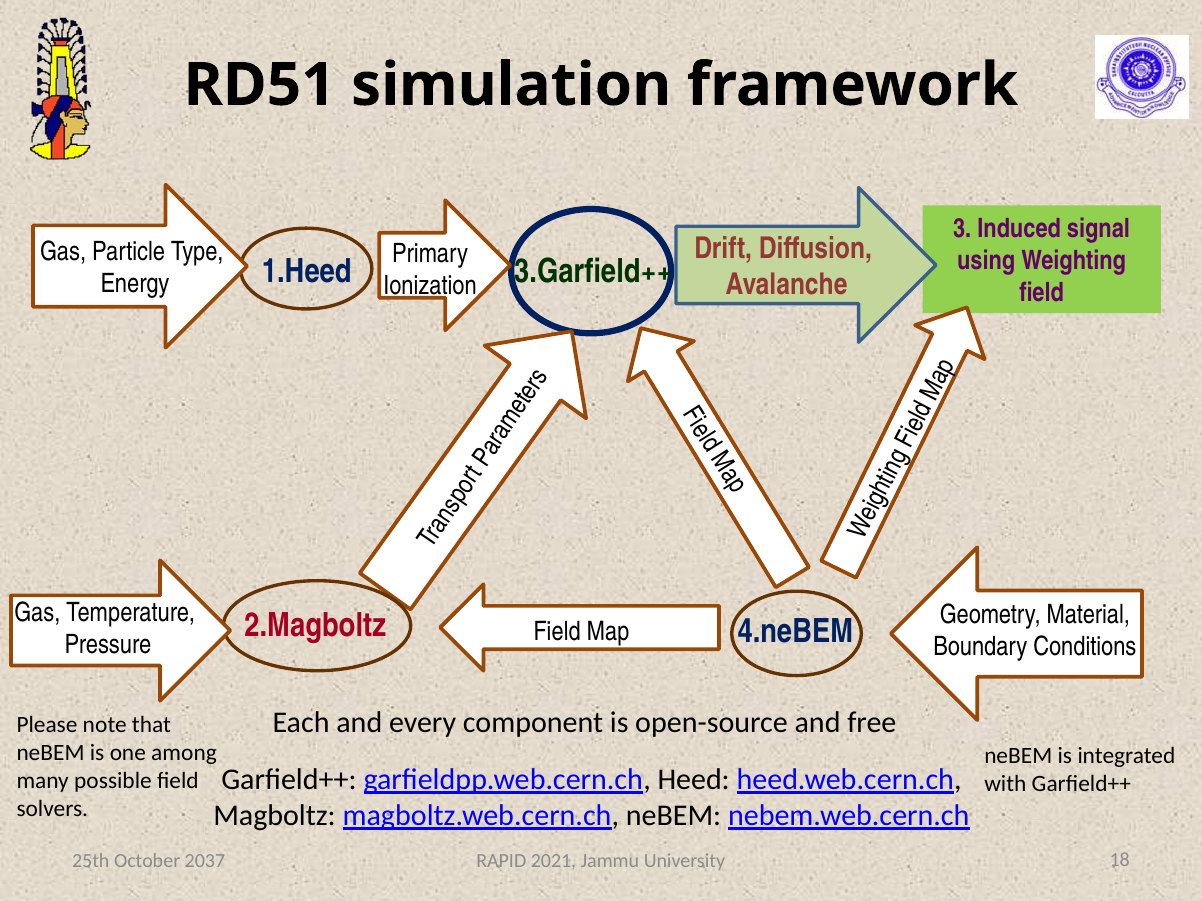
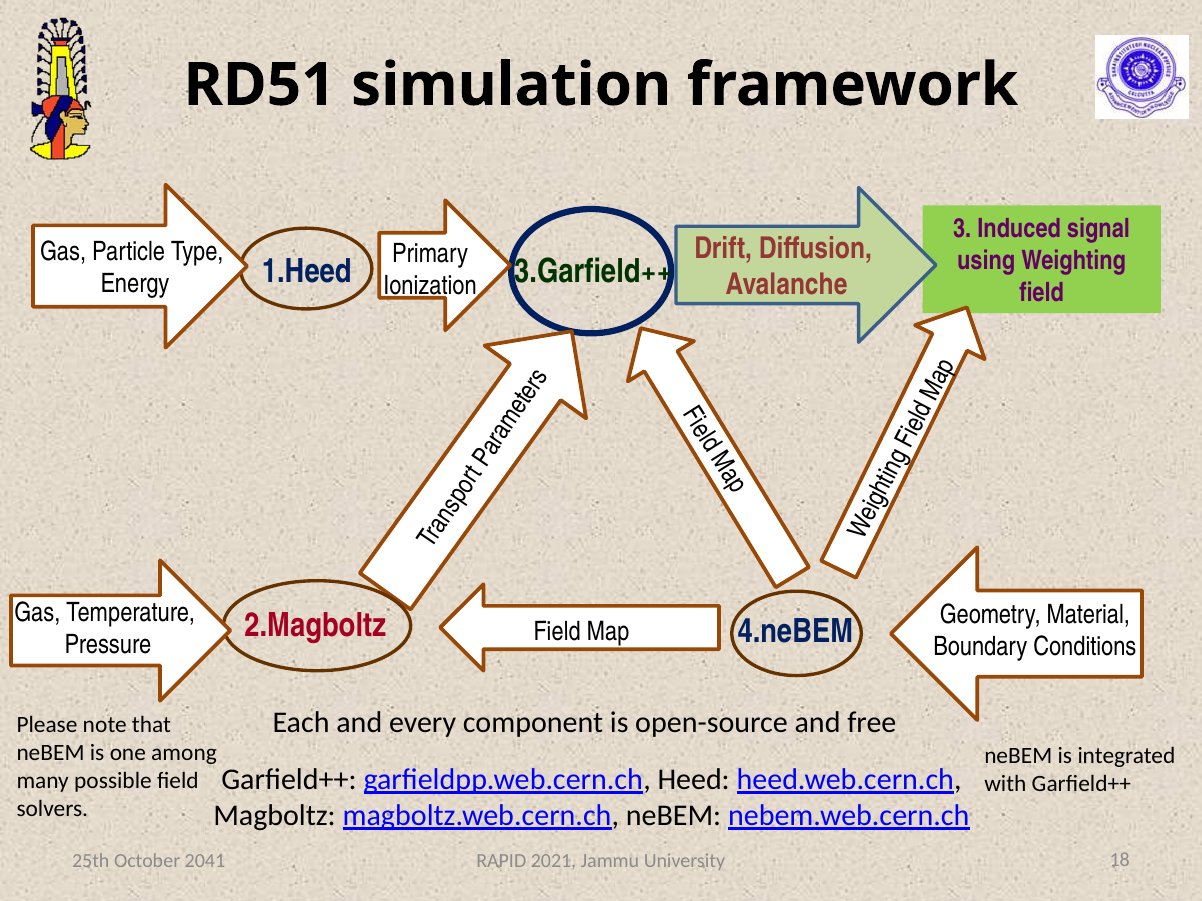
2037: 2037 -> 2041 (205, 861)
